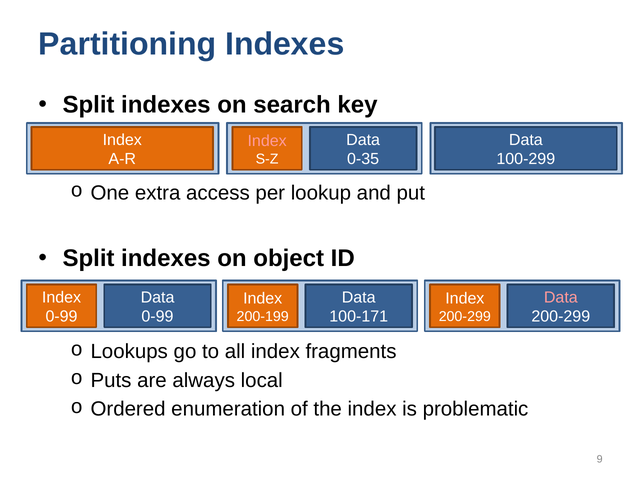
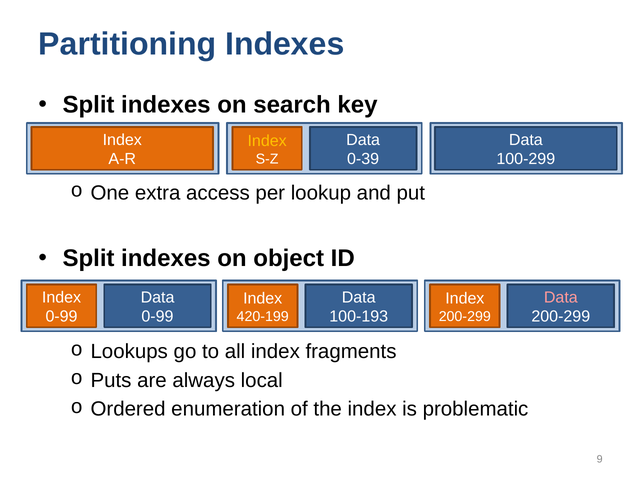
Index colour: pink -> yellow (267, 141)
0-35: 0-35 -> 0-39 (363, 159)
100-171: 100-171 -> 100-193 (359, 317)
200-199: 200-199 -> 420-199 (263, 316)
